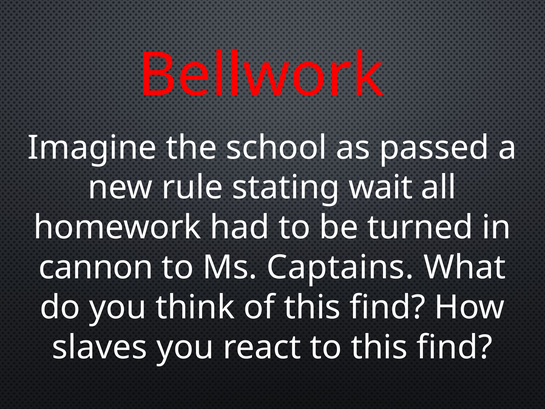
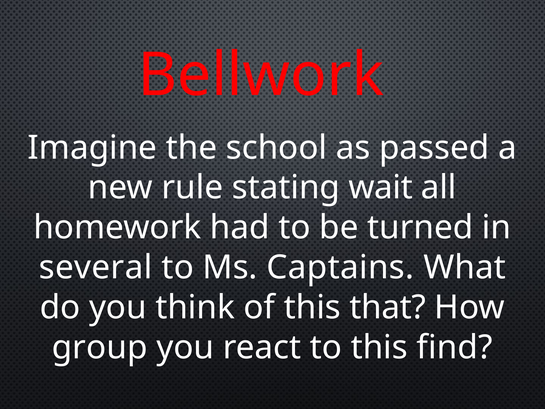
cannon: cannon -> several (96, 267)
of this find: find -> that (388, 307)
slaves: slaves -> group (100, 347)
